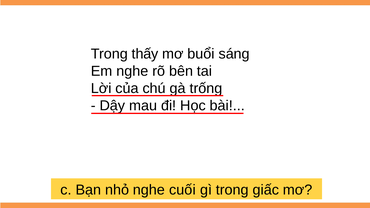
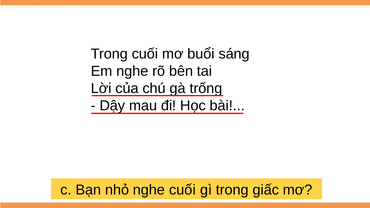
Trong thấy: thấy -> cuối (145, 54)
